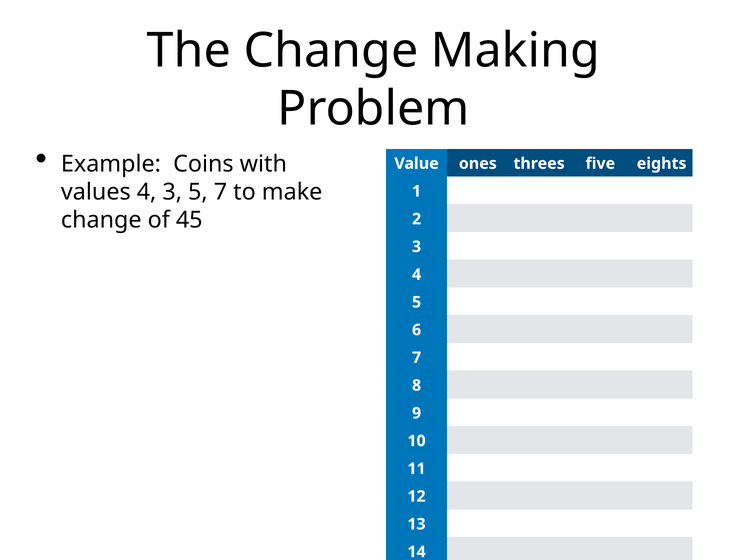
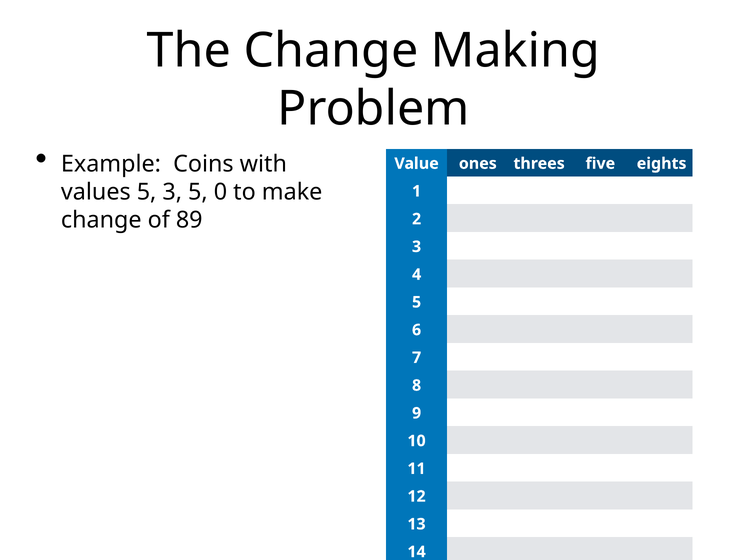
values 4: 4 -> 5 (147, 192)
5 7: 7 -> 0 (220, 192)
45: 45 -> 89 (189, 220)
